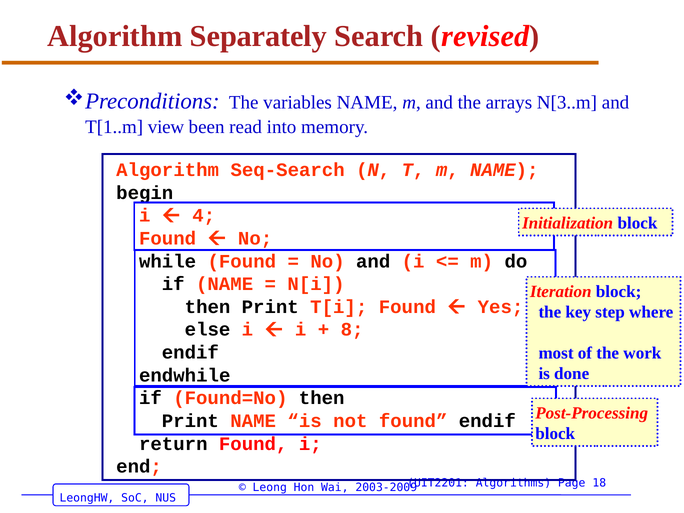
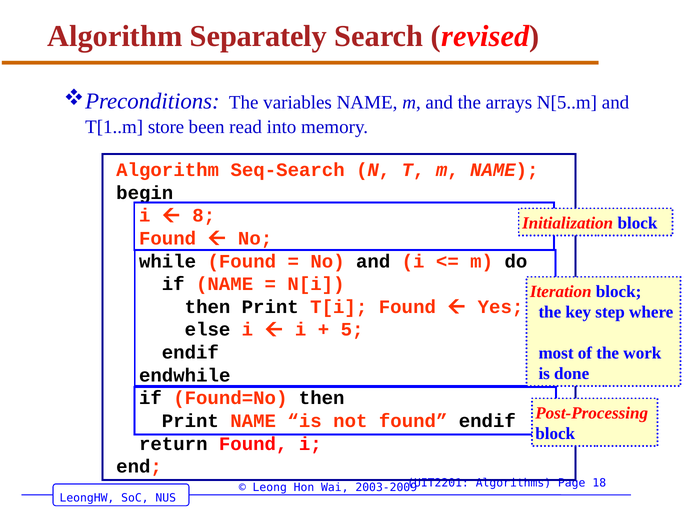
N[3..m: N[3..m -> N[5..m (567, 102)
view: view -> store (166, 127)
4: 4 -> 8 (204, 216)
8: 8 -> 5 (352, 330)
